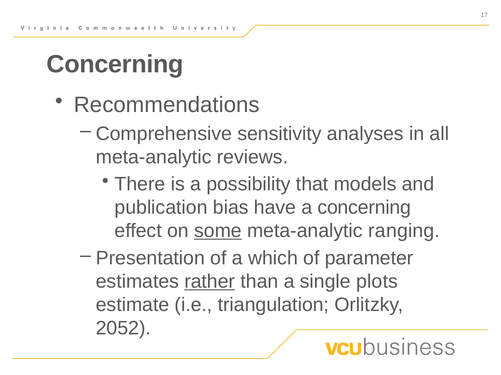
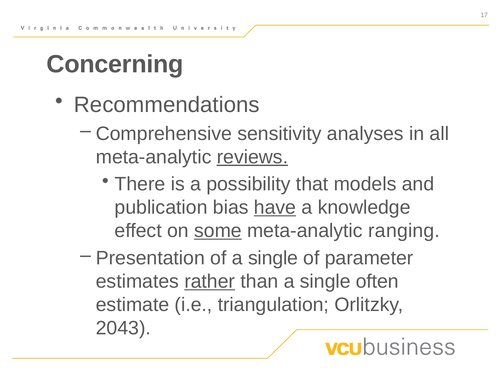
reviews underline: none -> present (252, 157)
have underline: none -> present (275, 208)
a concerning: concerning -> knowledge (364, 208)
of a which: which -> single (273, 259)
plots: plots -> often (377, 282)
2052: 2052 -> 2043 (123, 329)
